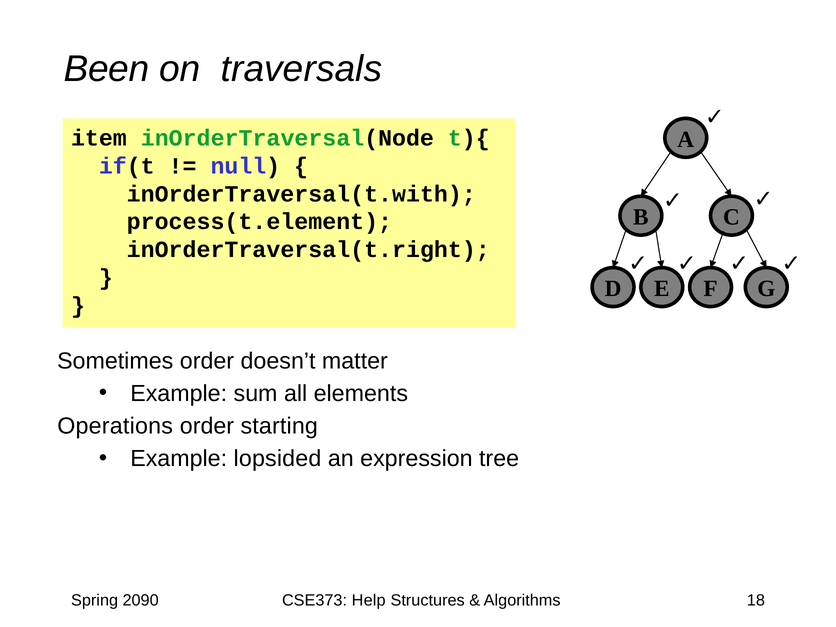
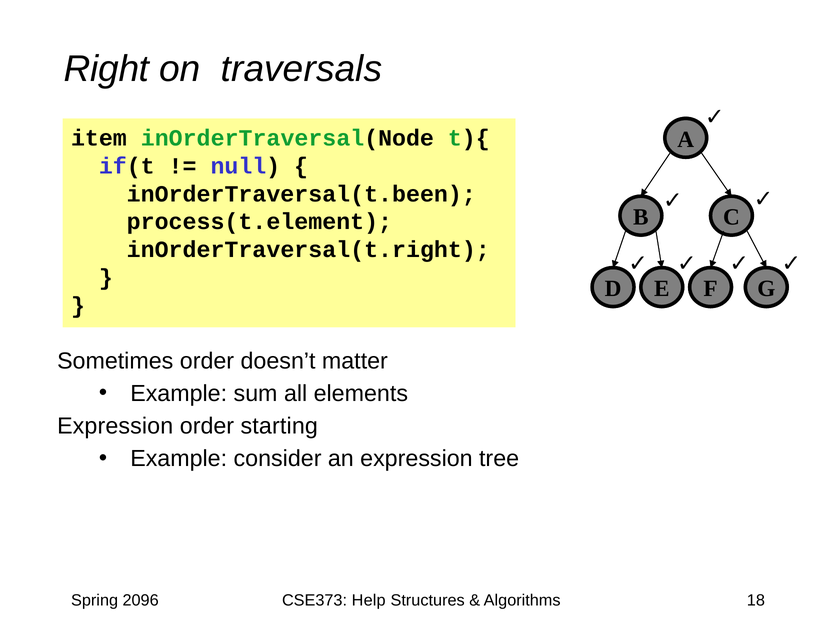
Been: Been -> Right (107, 69)
inOrderTraversal(t.with: inOrderTraversal(t.with -> inOrderTraversal(t.been (301, 194)
Operations: Operations -> Expression (115, 426)
lopsided: lopsided -> consider (278, 459)
2090: 2090 -> 2096 (141, 600)
